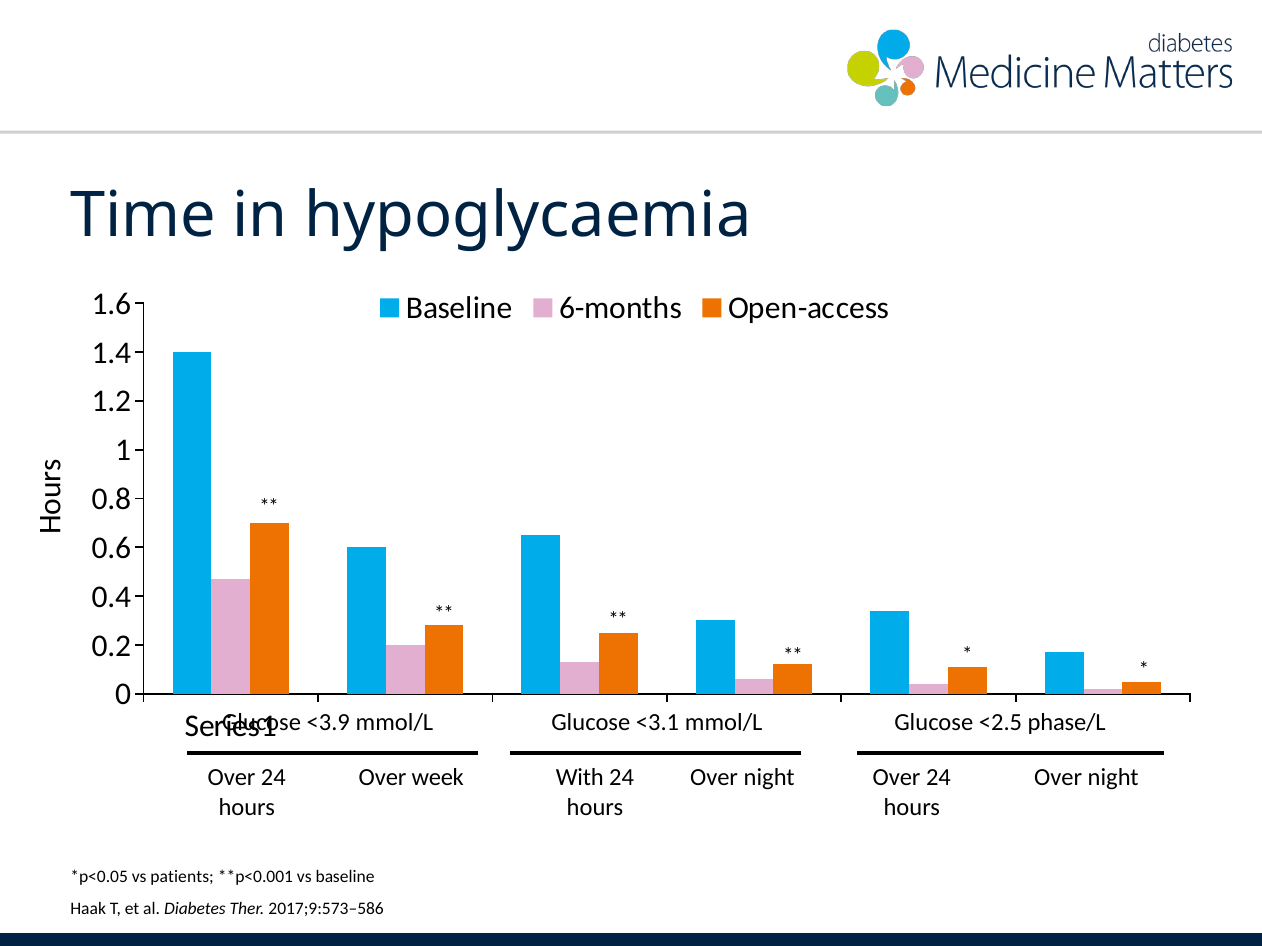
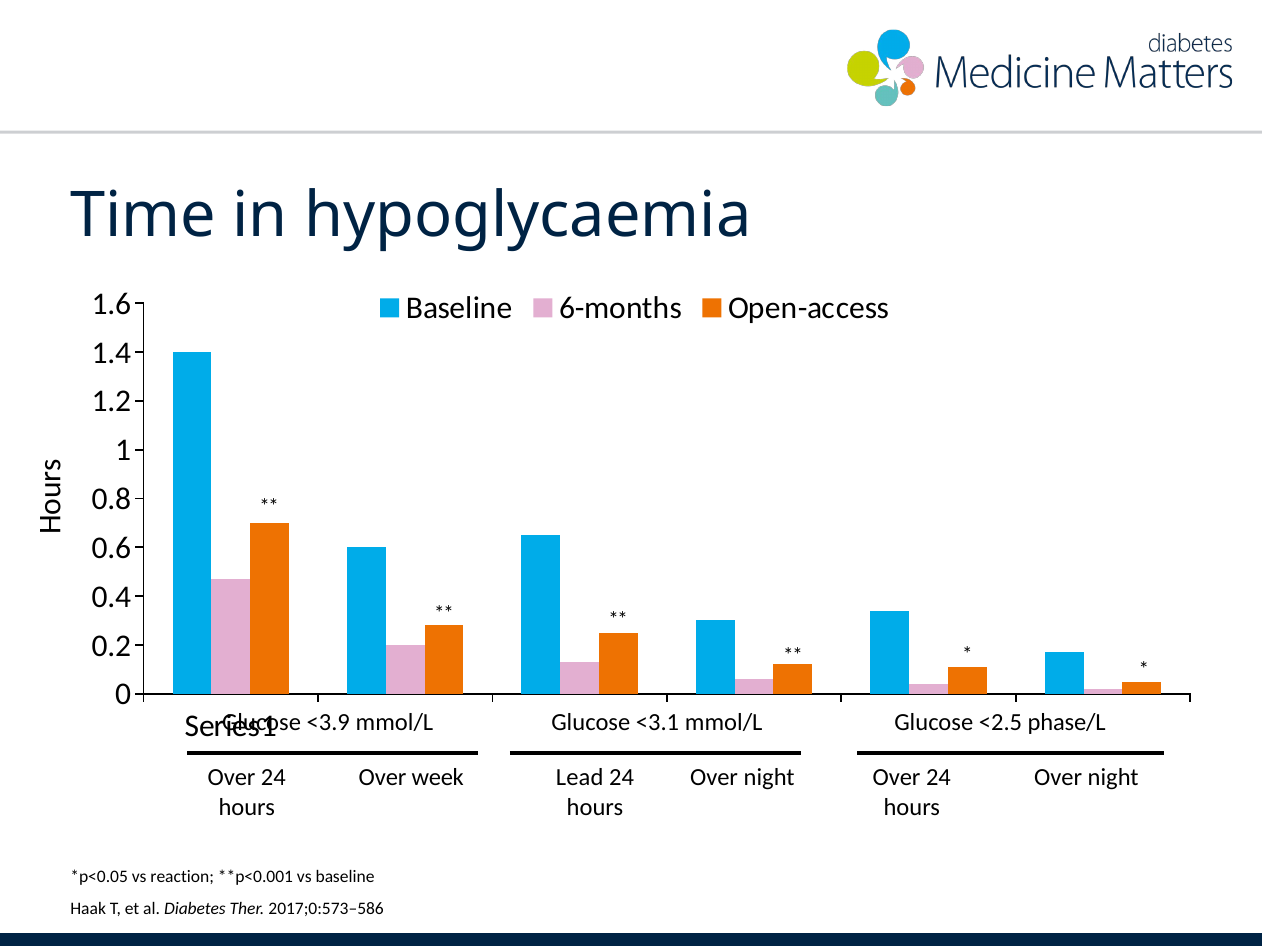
With: With -> Lead (580, 778)
patients: patients -> reaction (182, 877)
2017;9:573–586: 2017;9:573–586 -> 2017;0:573–586 (326, 909)
